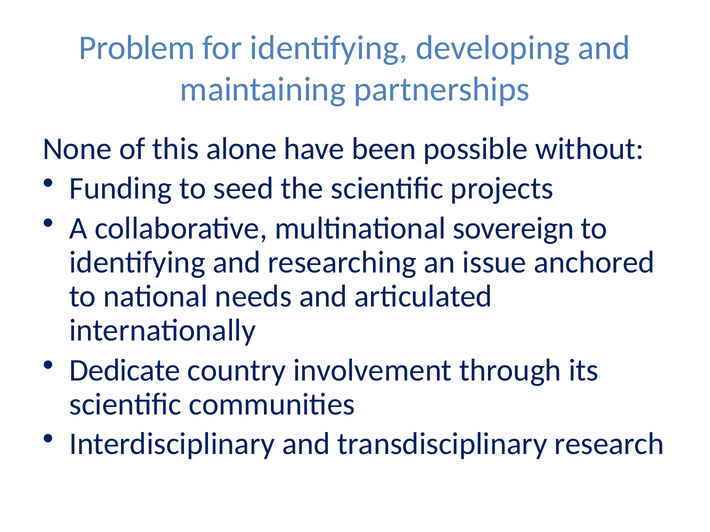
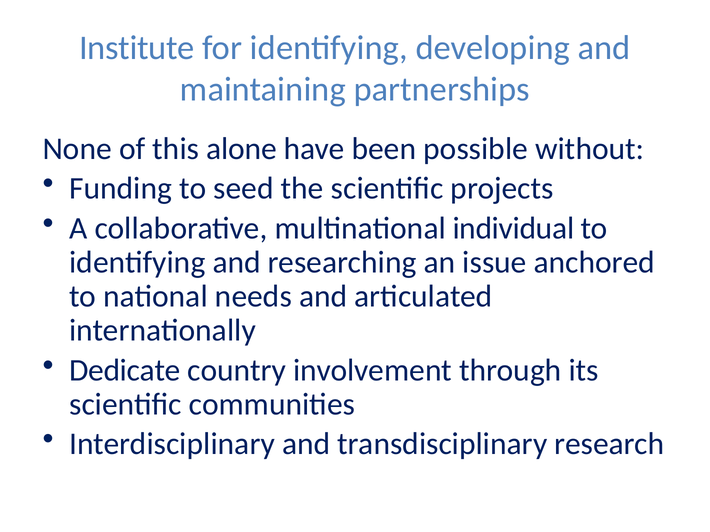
Problem: Problem -> Institute (137, 48)
sovereign: sovereign -> individual (513, 228)
